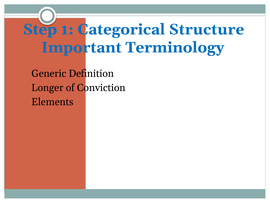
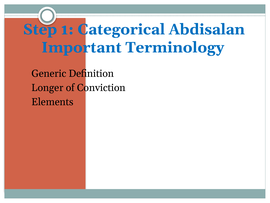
Structure: Structure -> Abdisalan (207, 29)
